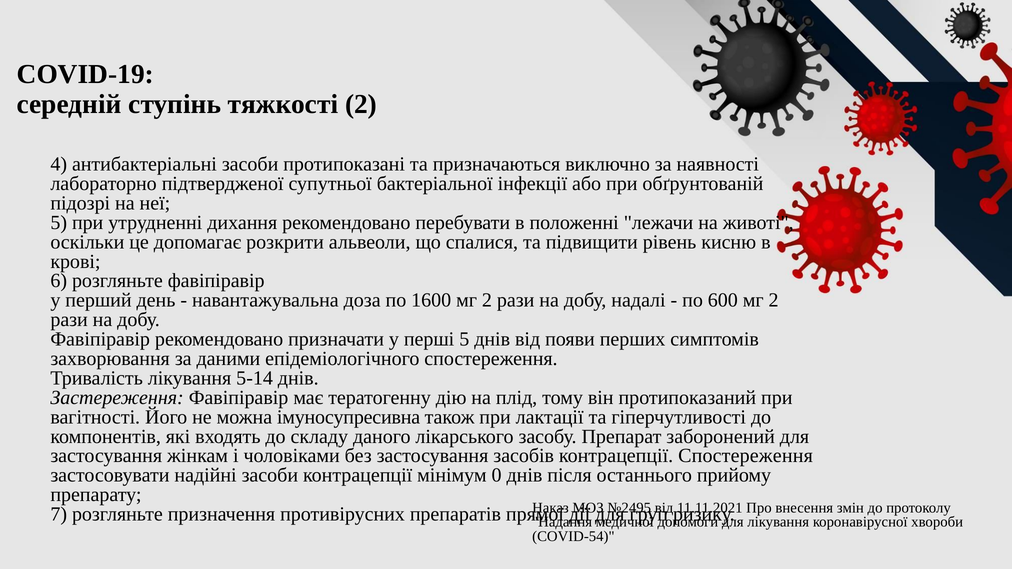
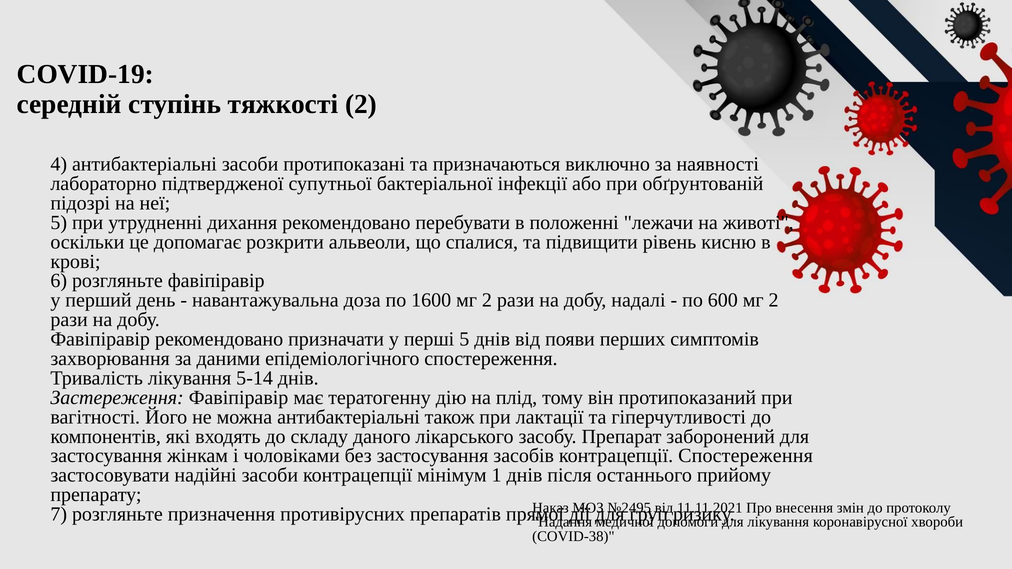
можна імуносупресивна: імуносупресивна -> антибактеріальні (349, 417)
0: 0 -> 1 (497, 476)
COVID-54: COVID-54 -> COVID-38 (573, 537)
